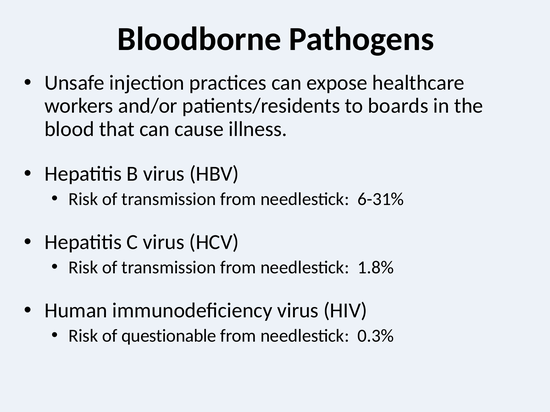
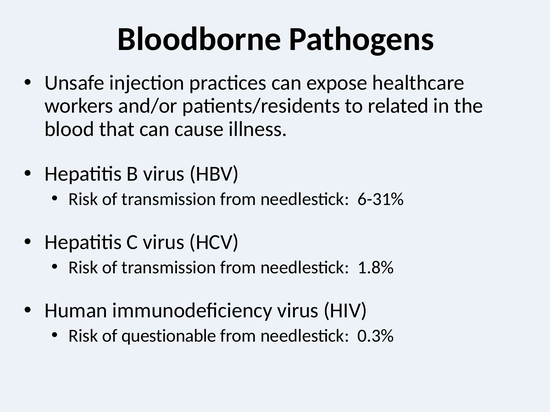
boards: boards -> related (398, 106)
